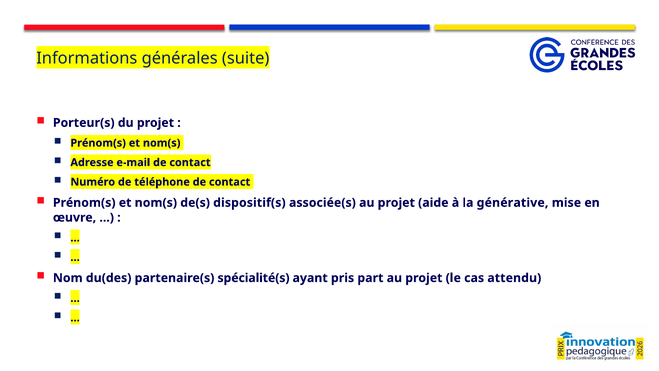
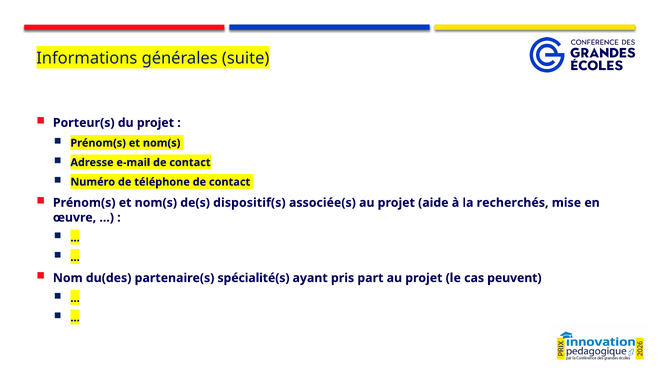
générative: générative -> recherchés (513, 203)
attendu: attendu -> peuvent (514, 278)
